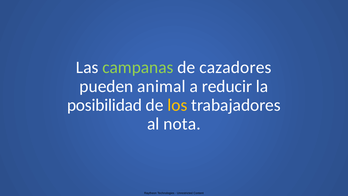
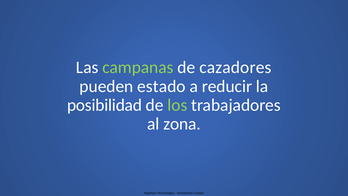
animal: animal -> estado (161, 86)
los colour: yellow -> light green (177, 105)
nota: nota -> zona (182, 124)
